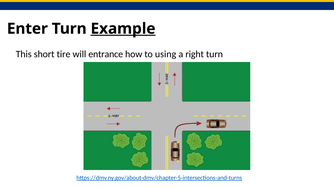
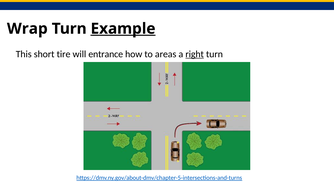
Enter: Enter -> Wrap (27, 29)
using: using -> areas (166, 54)
right underline: none -> present (195, 54)
